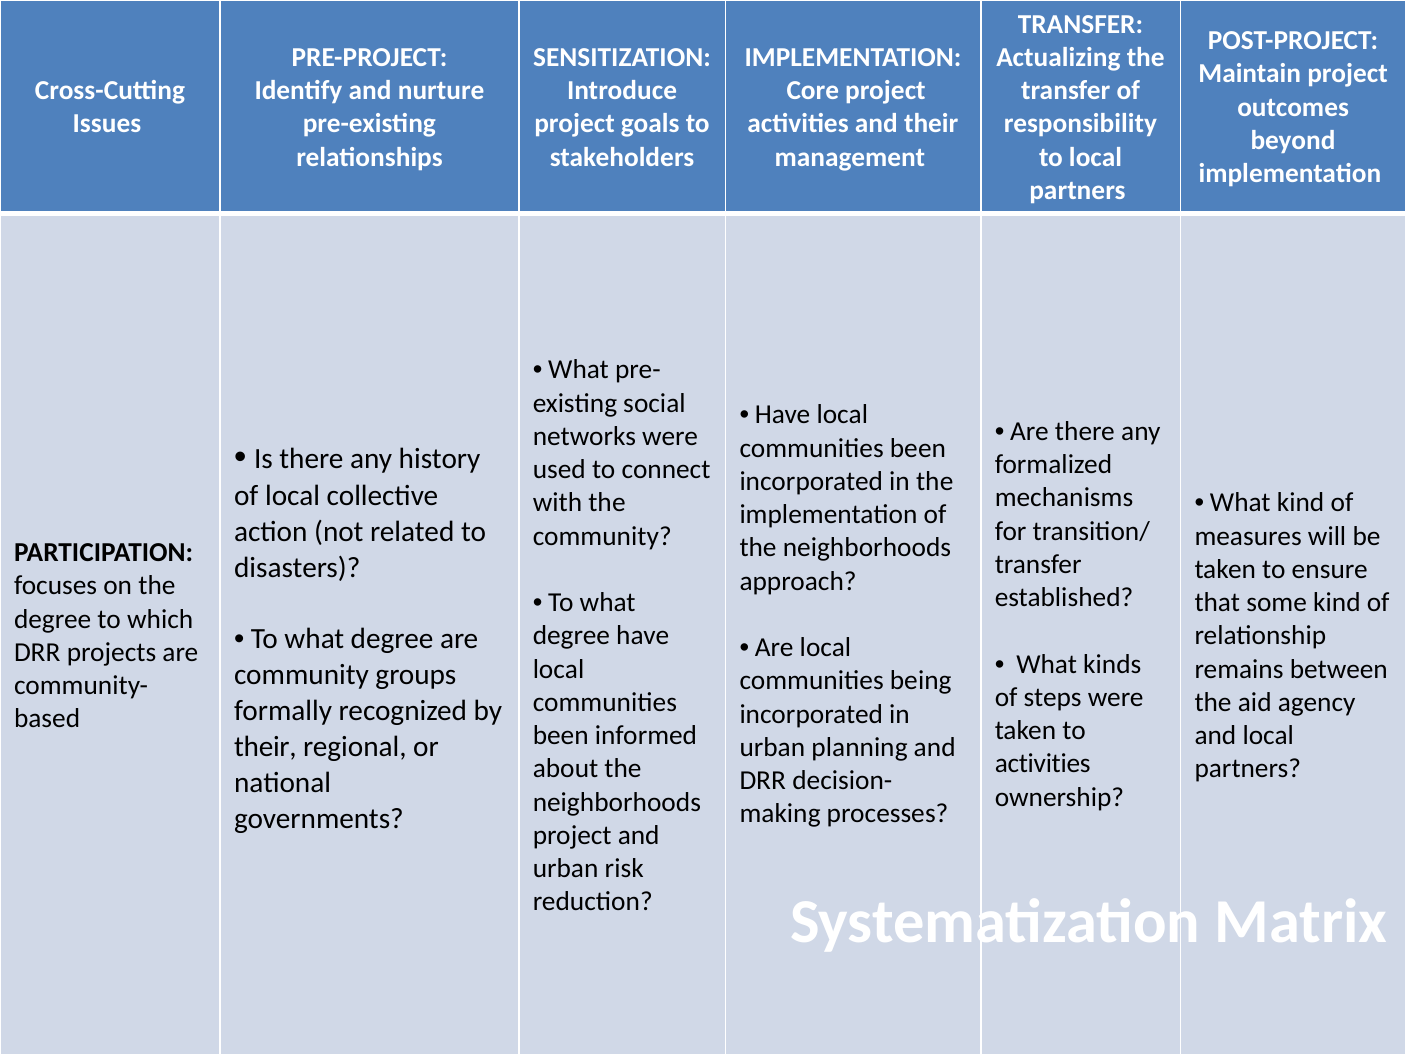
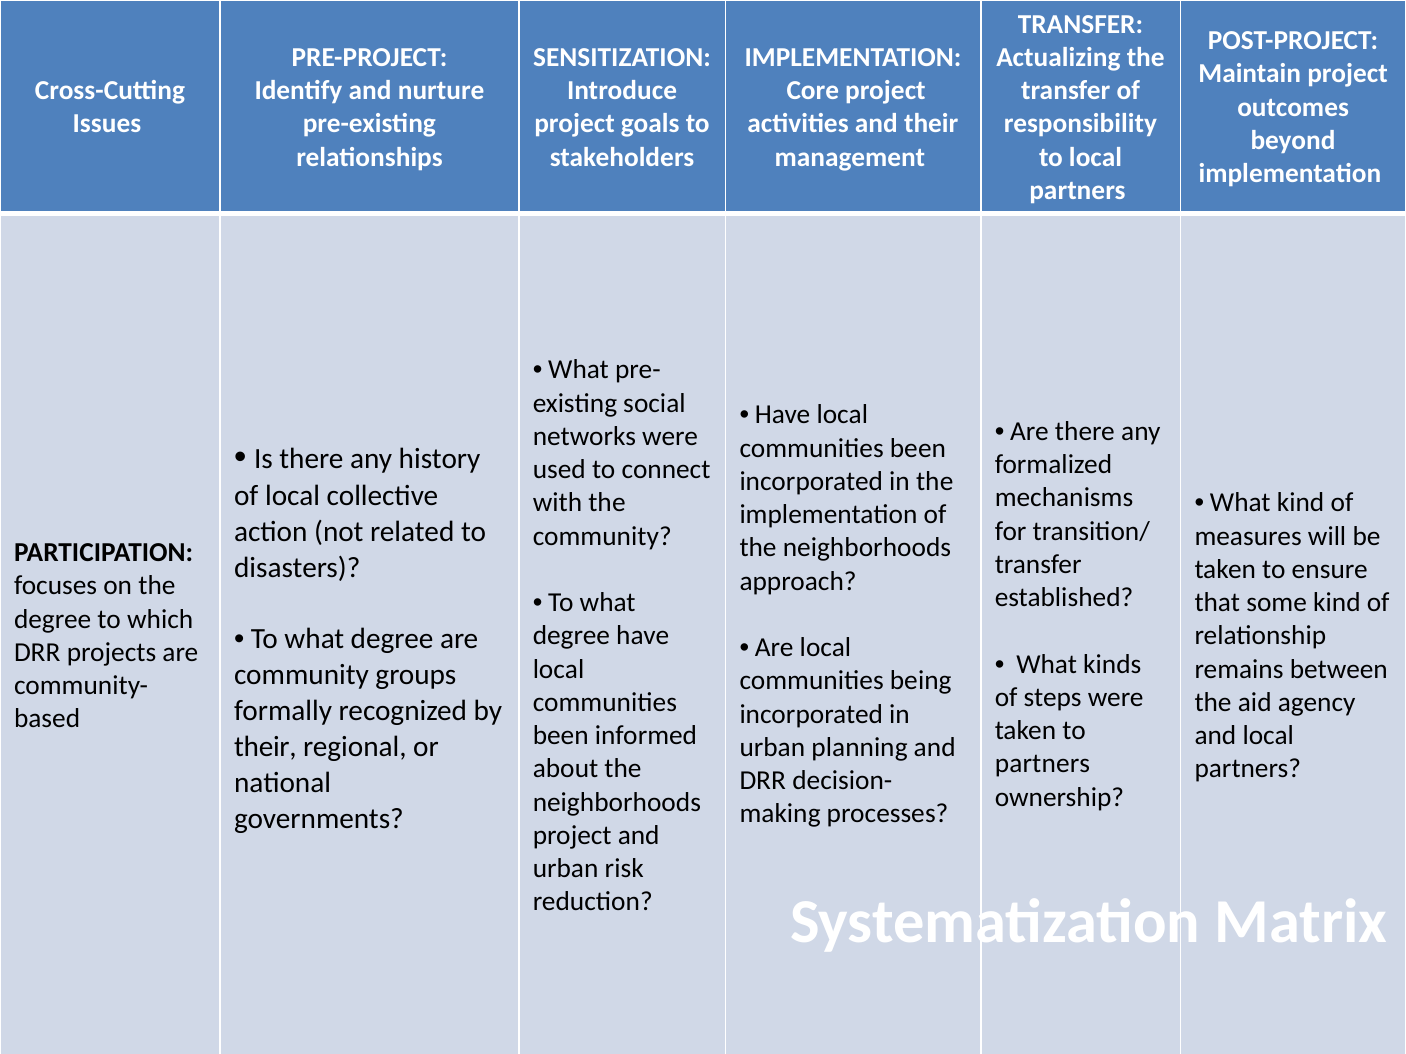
activities: activities -> partners (1042, 764)
